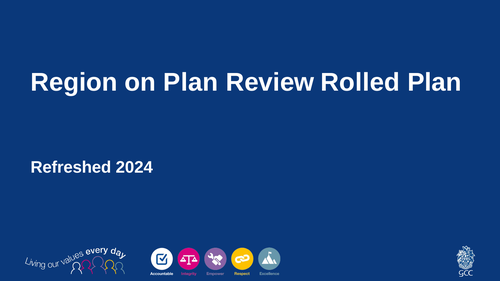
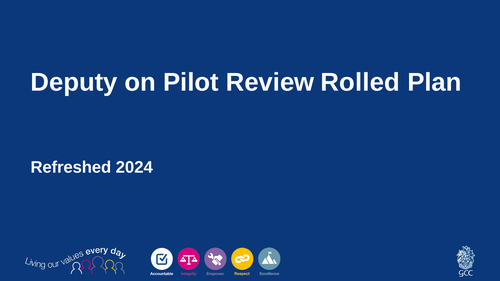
Region: Region -> Deputy (74, 83)
on Plan: Plan -> Pilot (191, 83)
